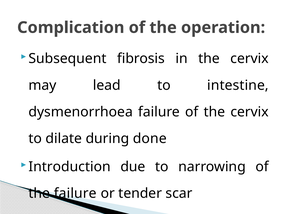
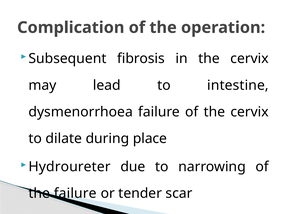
done: done -> place (150, 139)
Introduction: Introduction -> Hydroureter (70, 167)
